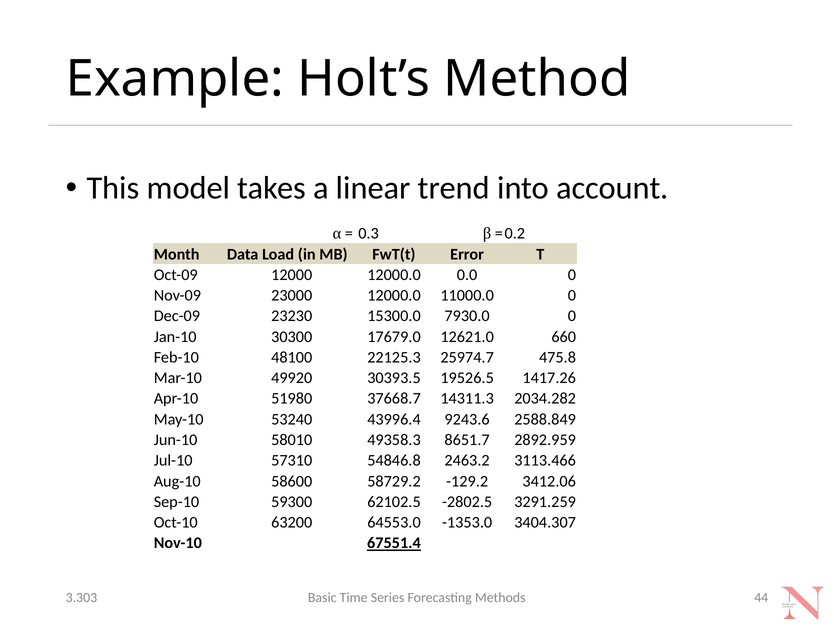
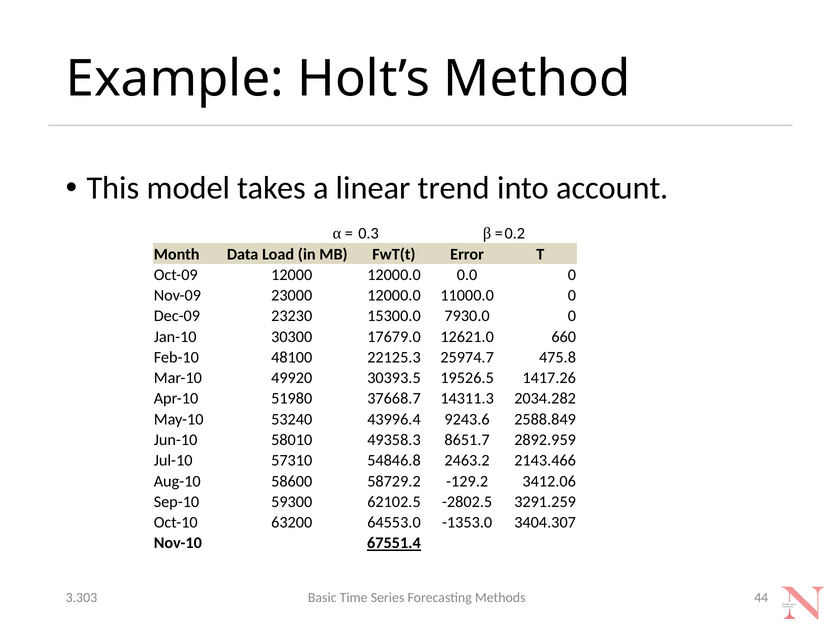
3113.466: 3113.466 -> 2143.466 (545, 460)
